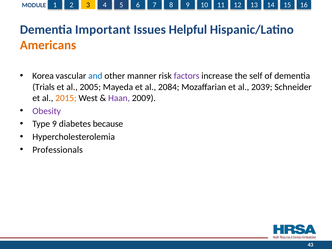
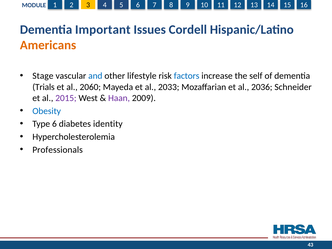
Helpful: Helpful -> Cordell (188, 30)
Korea: Korea -> Stage (43, 76)
manner: manner -> lifestyle (142, 76)
factors colour: purple -> blue (187, 76)
2005: 2005 -> 2060 (90, 87)
2084: 2084 -> 2033 (169, 87)
2039: 2039 -> 2036 (262, 87)
2015 colour: orange -> purple (66, 98)
Obesity colour: purple -> blue (47, 111)
Type 9: 9 -> 6 (54, 124)
because: because -> identity (108, 124)
